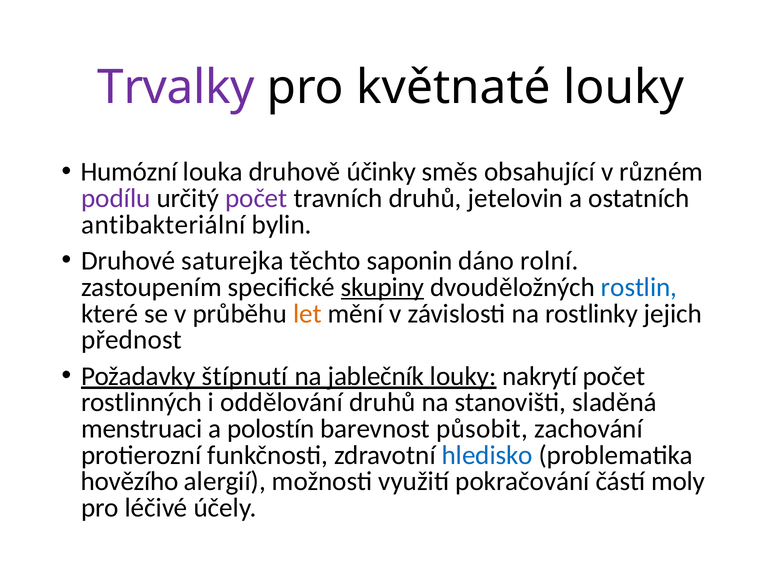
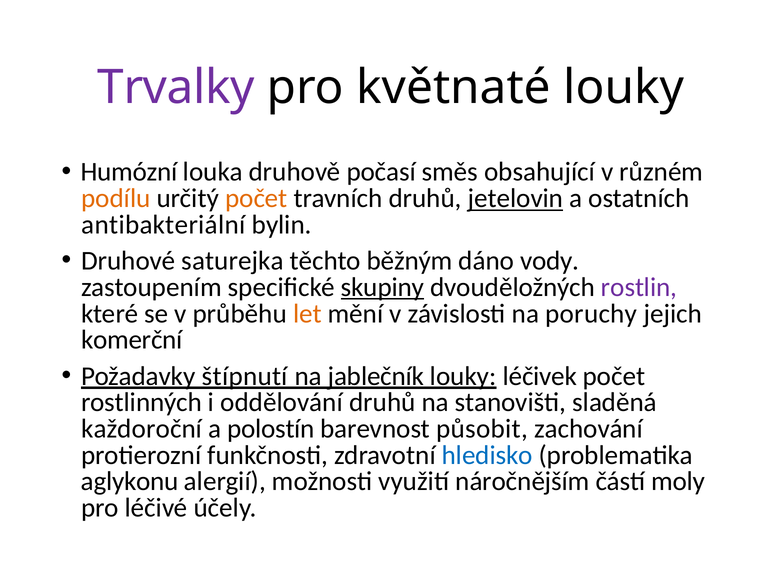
účinky: účinky -> počasí (381, 172)
podílu colour: purple -> orange (116, 199)
počet colour: purple -> orange (256, 199)
jetelovin underline: none -> present (516, 199)
saponin: saponin -> běžným (410, 261)
rolní: rolní -> vody (550, 261)
rostlin colour: blue -> purple (639, 287)
rostlinky: rostlinky -> poruchy (591, 314)
přednost: přednost -> komerční (132, 340)
nakrytí: nakrytí -> léčivek (540, 376)
menstruaci: menstruaci -> každoroční (142, 429)
hovězího: hovězího -> aglykonu (130, 482)
pokračování: pokračování -> náročnějším (522, 482)
